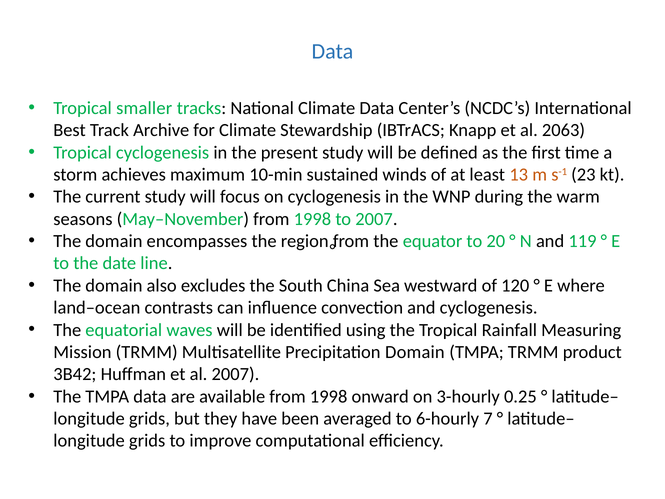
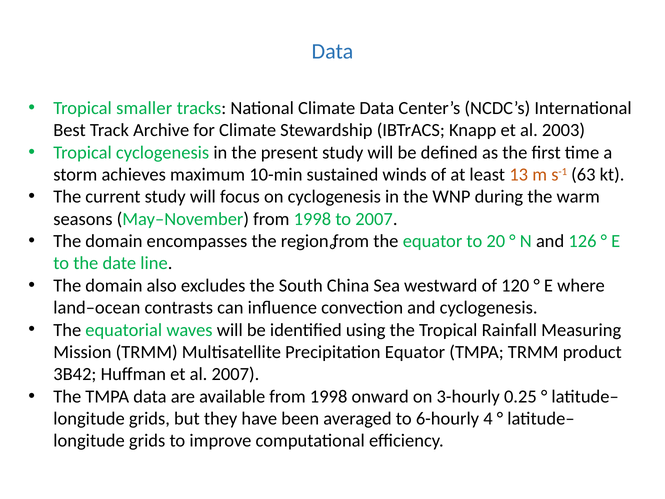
2063: 2063 -> 2003 (564, 130)
23: 23 -> 63 (583, 175)
119: 119 -> 126 (583, 241)
Precipitation Domain: Domain -> Equator (415, 352)
7: 7 -> 4 (488, 418)
